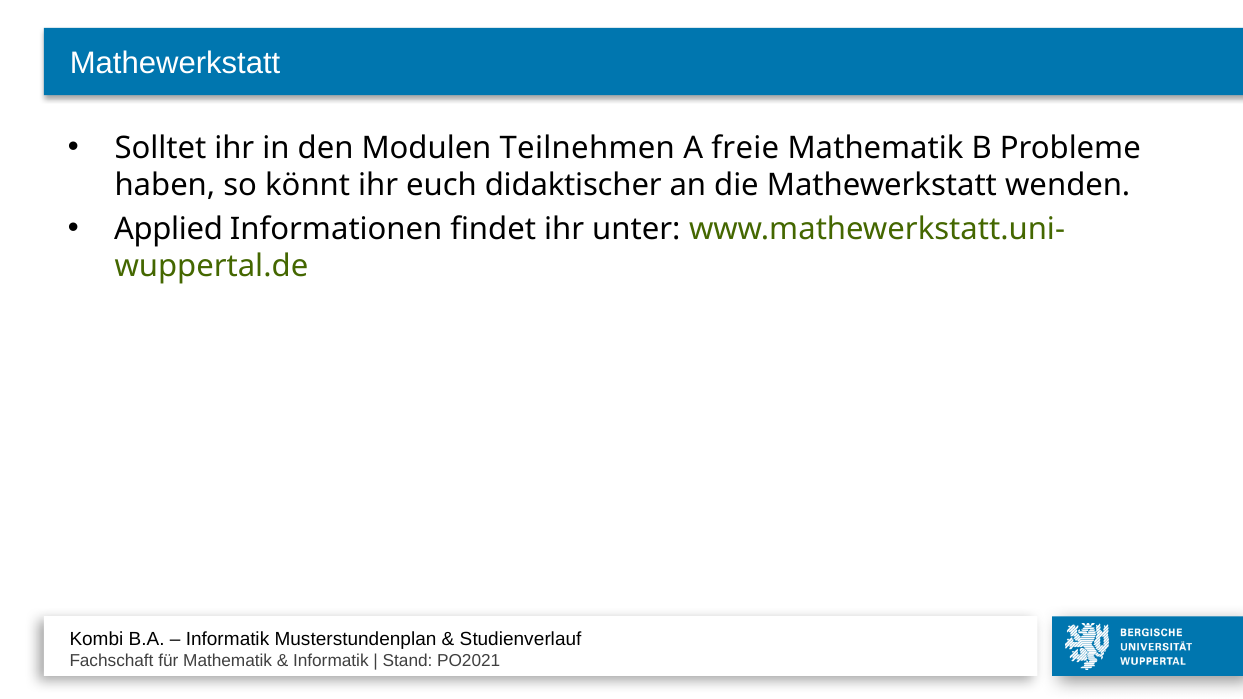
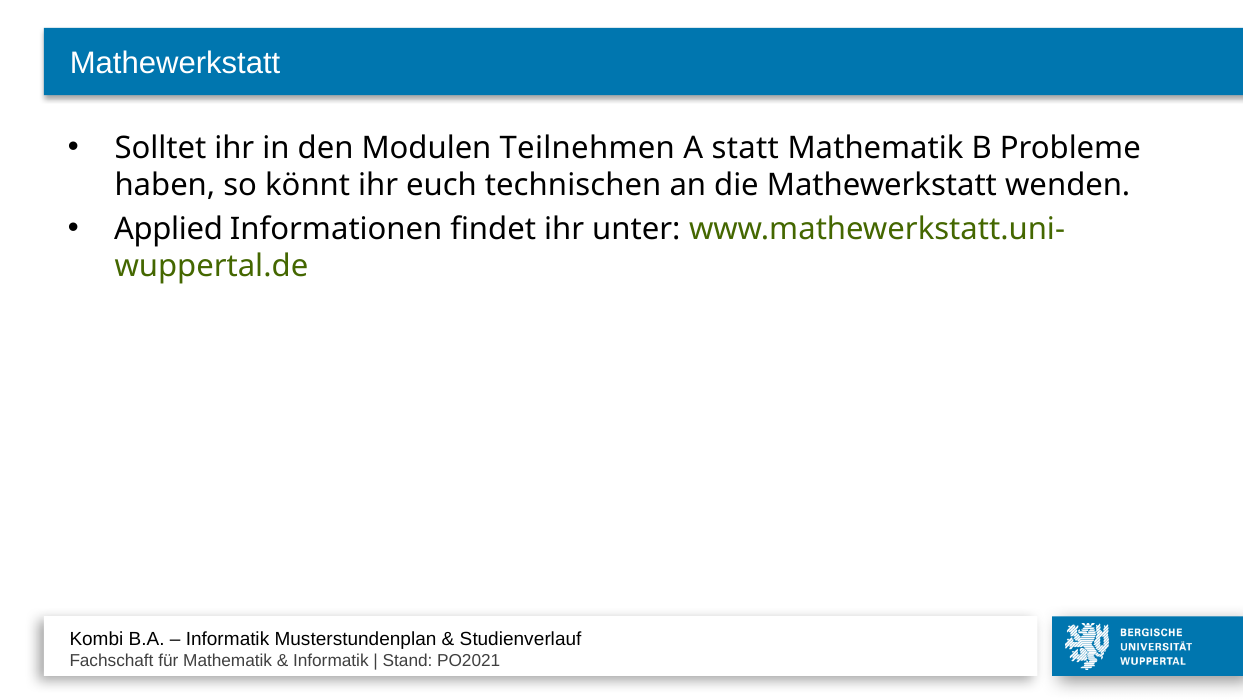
freie: freie -> statt (745, 148)
didaktischer: didaktischer -> technischen (573, 185)
